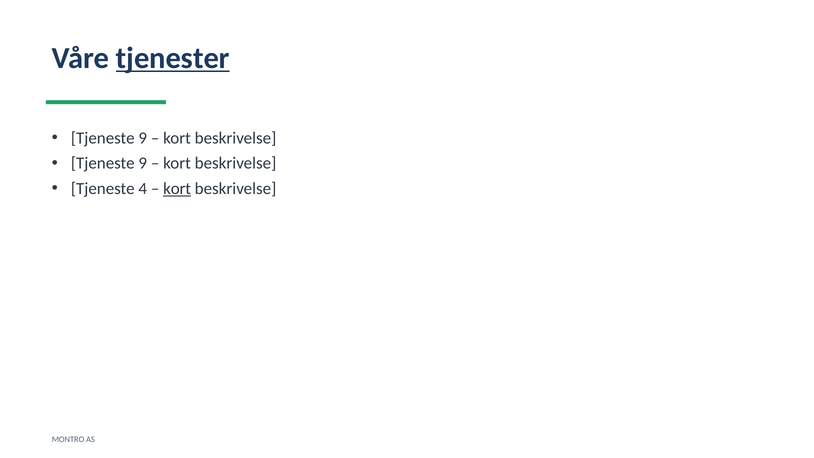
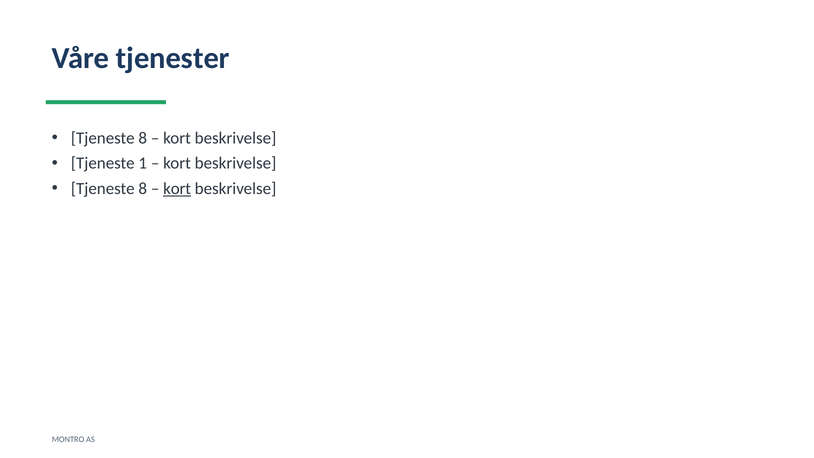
tjenester underline: present -> none (173, 58)
9: 9 -> 8 (143, 138)
9: 9 -> 1 (143, 163)
4: 4 -> 8 (143, 189)
